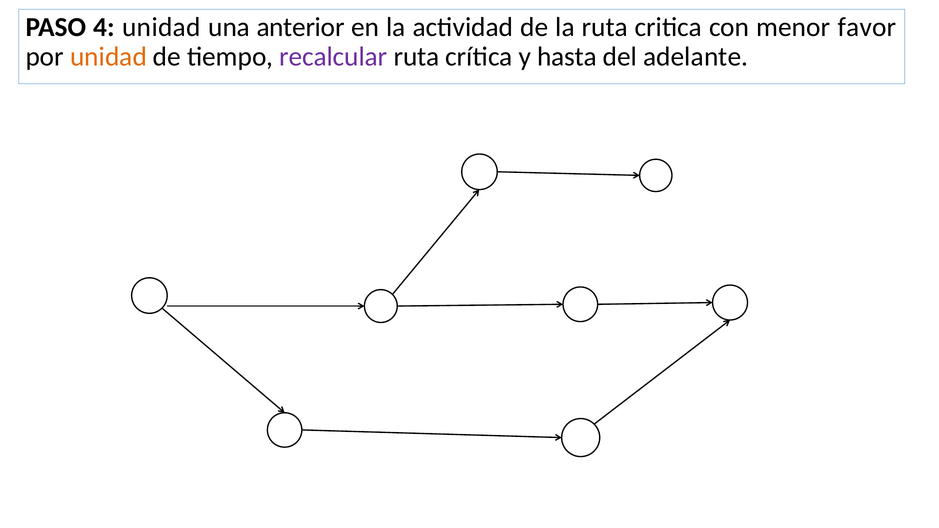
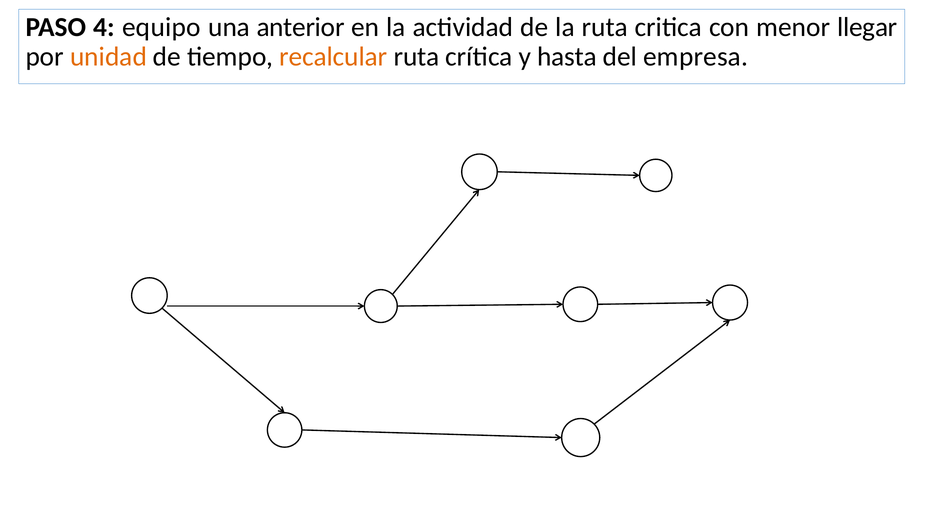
4 unidad: unidad -> equipo (161, 27)
favor: favor -> llegar (867, 27)
recalcular colour: purple -> orange (333, 57)
adelante: adelante -> empresa (696, 57)
